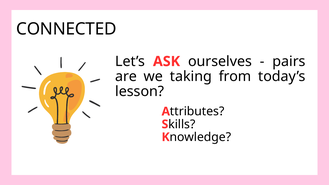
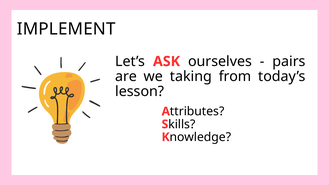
CONNECTED: CONNECTED -> IMPLEMENT (66, 29)
